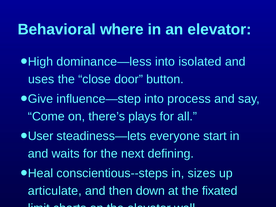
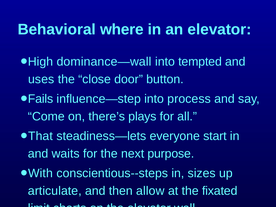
dominance—less: dominance—less -> dominance—wall (104, 62)
isolated: isolated -> tempted (200, 62)
Give: Give -> Fails (41, 99)
User: User -> That (40, 136)
defining: defining -> purpose (171, 154)
Heal: Heal -> With (40, 173)
down: down -> allow (150, 191)
